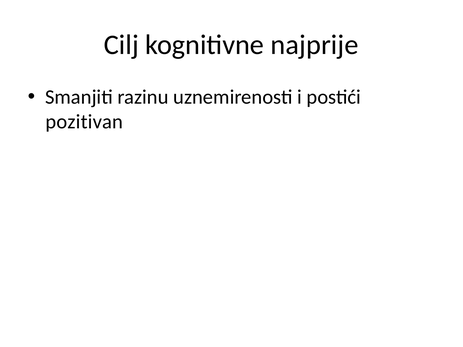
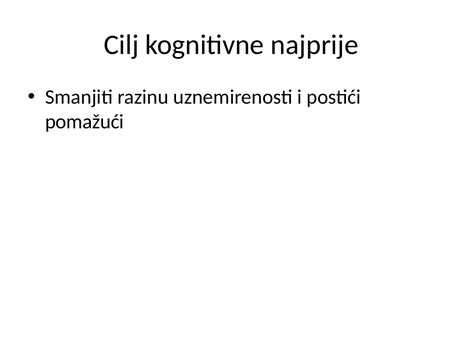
pozitivan: pozitivan -> pomažući (84, 122)
